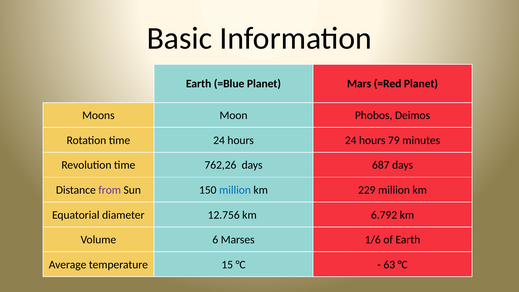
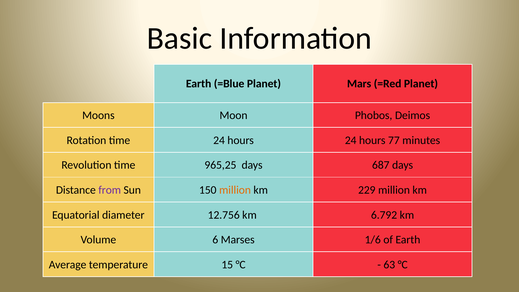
79: 79 -> 77 (394, 140)
762,26: 762,26 -> 965,25 (220, 165)
million colour: blue -> orange (235, 190)
